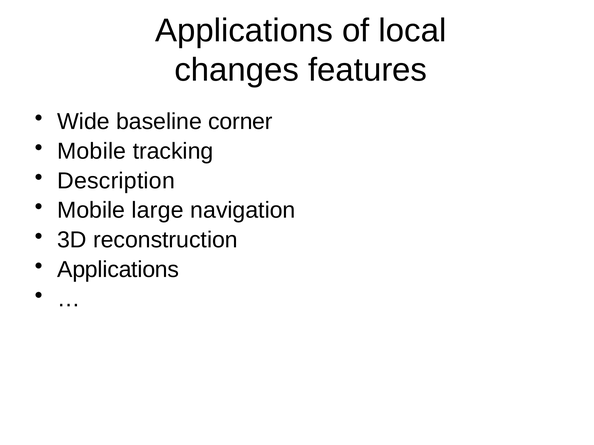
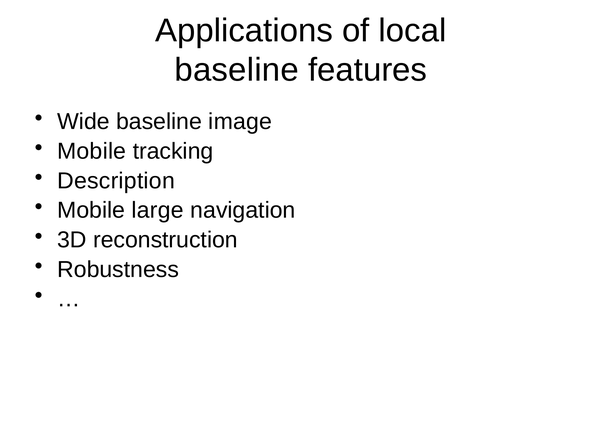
changes: changes -> baseline (237, 70)
corner: corner -> image (240, 122)
Applications: Applications -> Robustness (118, 270)
